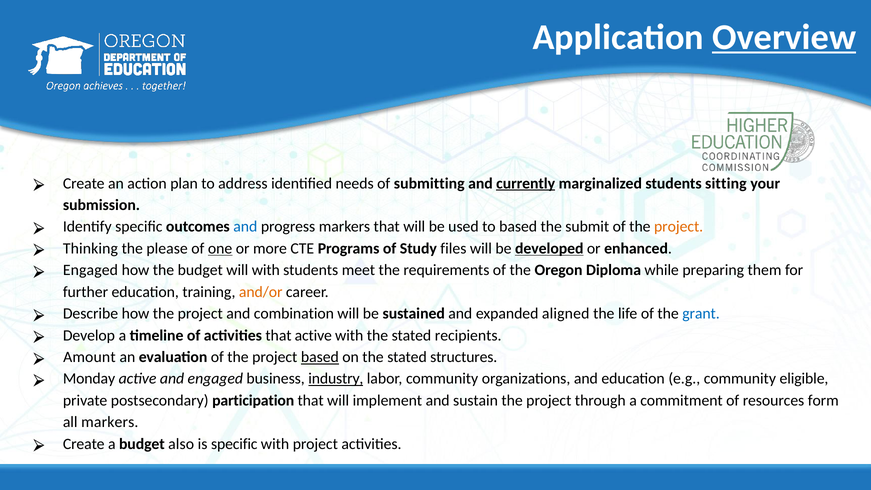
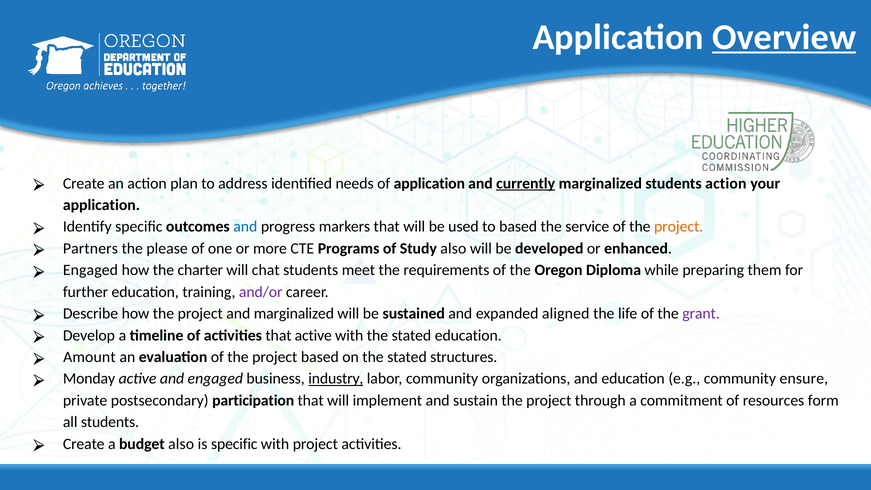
of submitting: submitting -> application (429, 183)
students sitting: sitting -> action (726, 183)
submission: submission -> application (101, 205)
submit: submit -> service (587, 227)
Thinking: Thinking -> Partners (90, 248)
one underline: present -> none (220, 248)
Study files: files -> also (453, 248)
developed underline: present -> none (549, 248)
the budget: budget -> charter (200, 270)
will with: with -> chat (266, 270)
and/or colour: orange -> purple (261, 292)
and combination: combination -> marginalized (294, 314)
grant colour: blue -> purple (701, 314)
stated recipients: recipients -> education (468, 335)
based underline: present -> none (320, 357)
eligible: eligible -> ensure (804, 379)
all markers: markers -> students (110, 422)
